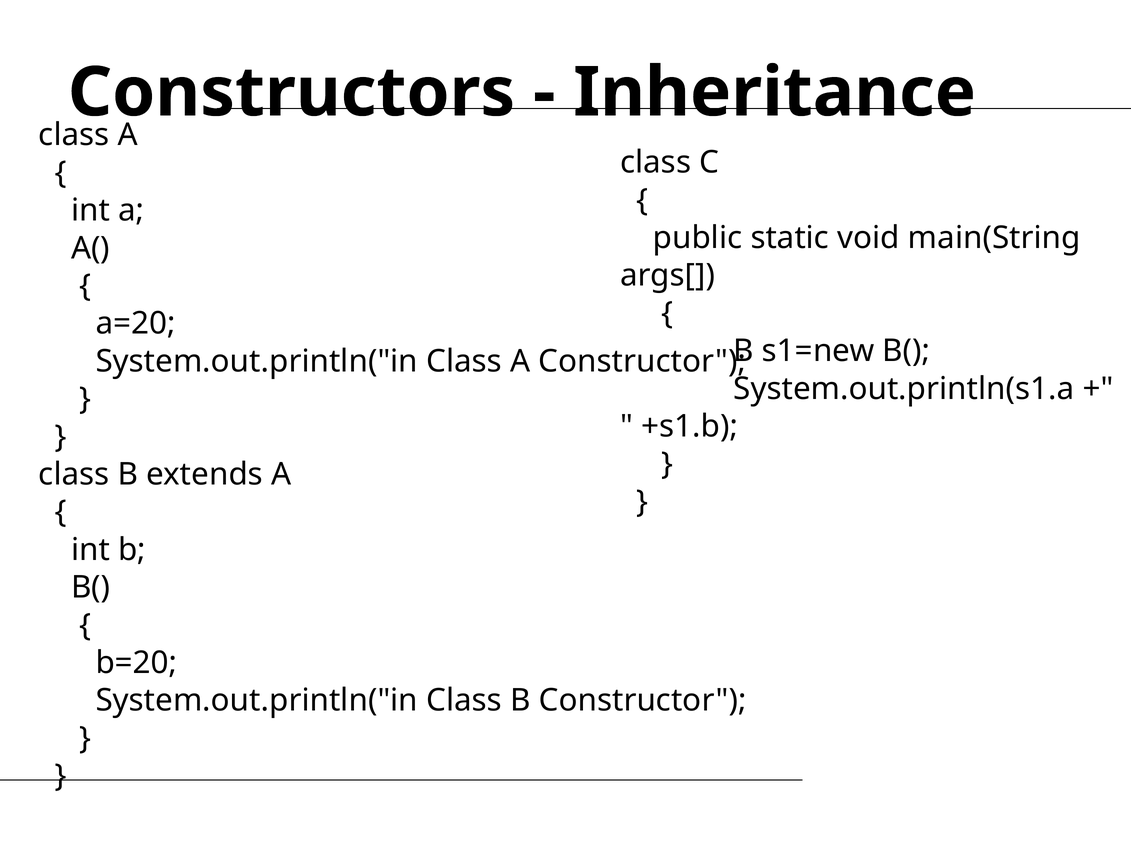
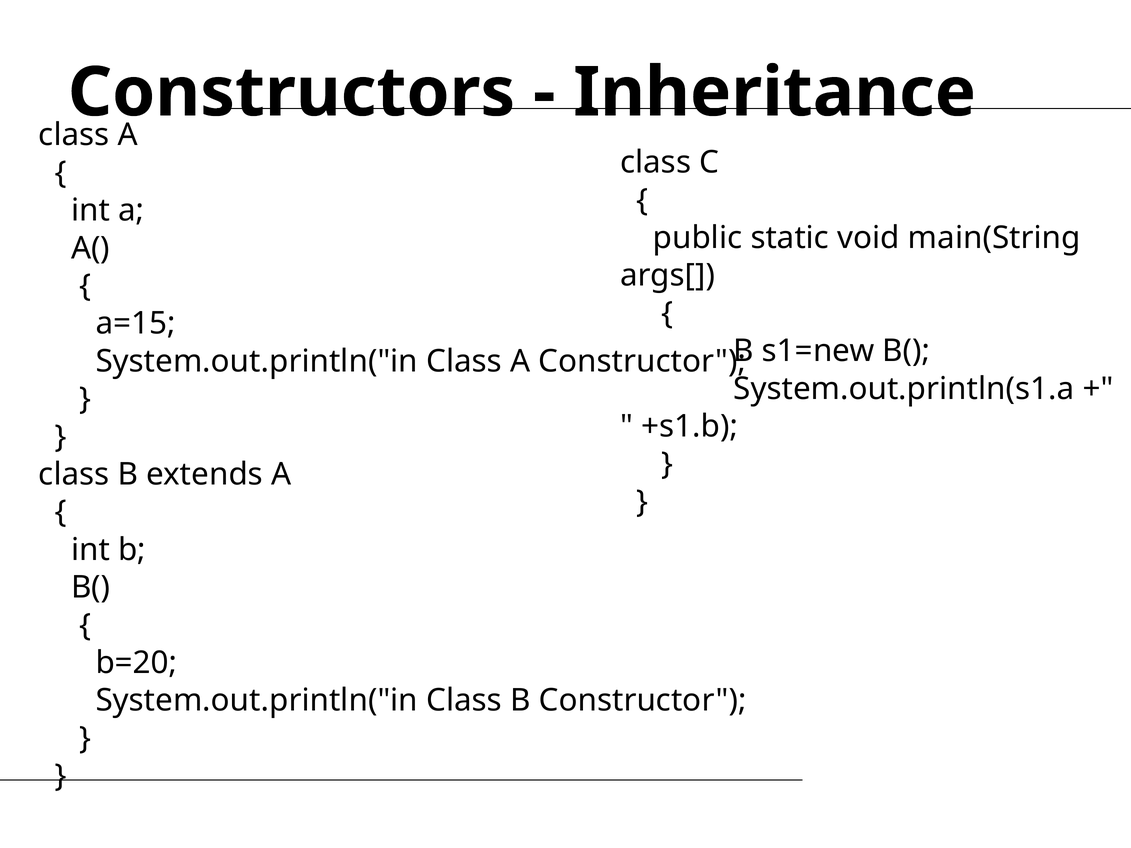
a=20: a=20 -> a=15 (136, 324)
